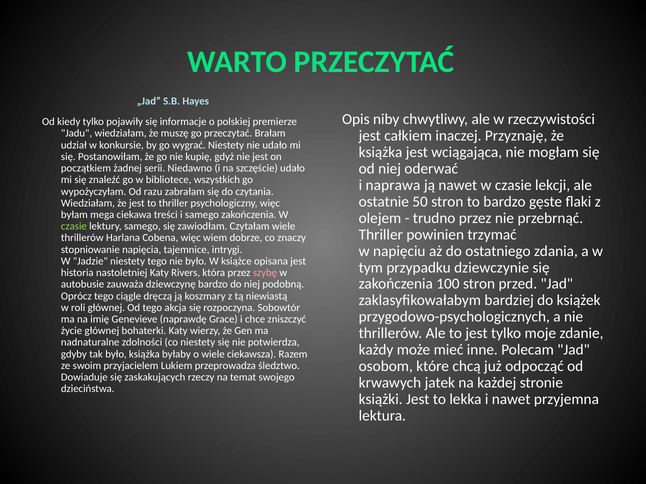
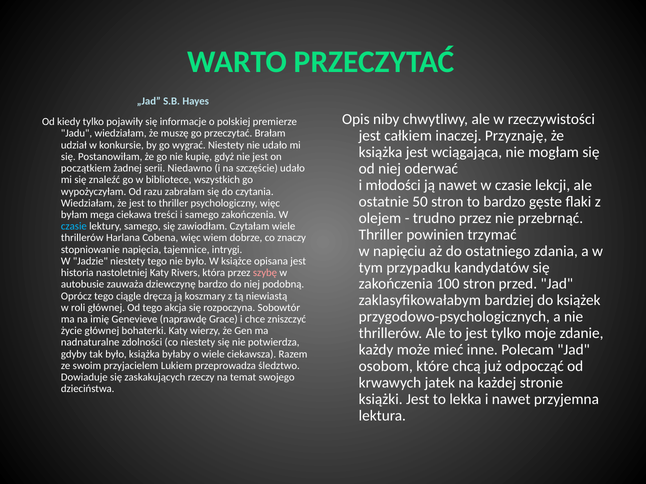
naprawa: naprawa -> młodości (393, 185)
czasie colour: light green -> light blue (74, 227)
dziewczynie: dziewczynie -> kandydatów (492, 268)
